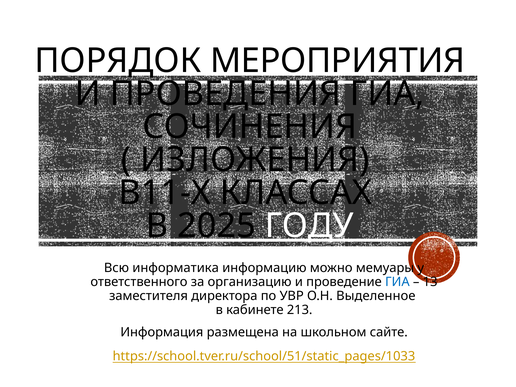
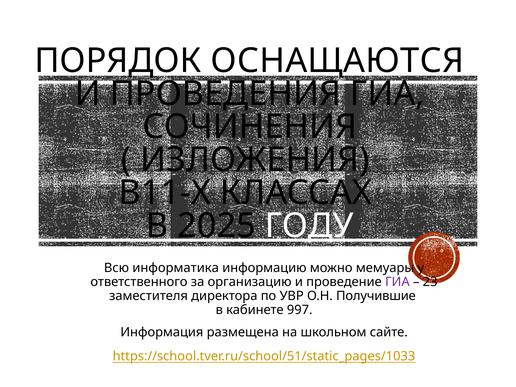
МЕРОПРИЯТИЯ: МЕРОПРИЯТИЯ -> ОСНАЩАЮТСЯ (337, 61)
ГИА colour: blue -> purple (397, 282)
13: 13 -> 23 (430, 282)
Выделенное: Выделенное -> Получившие (376, 296)
213: 213 -> 997 (300, 310)
